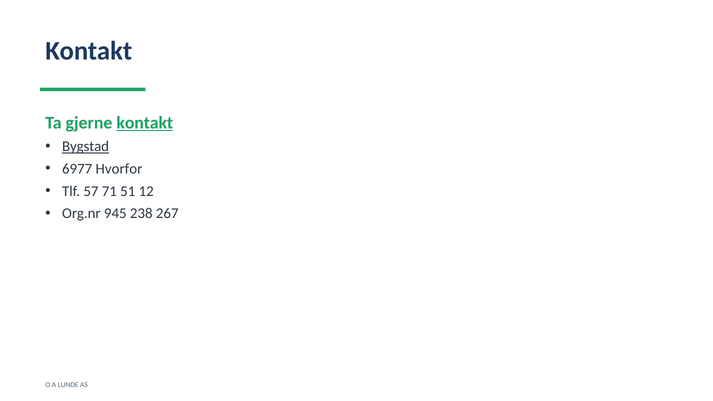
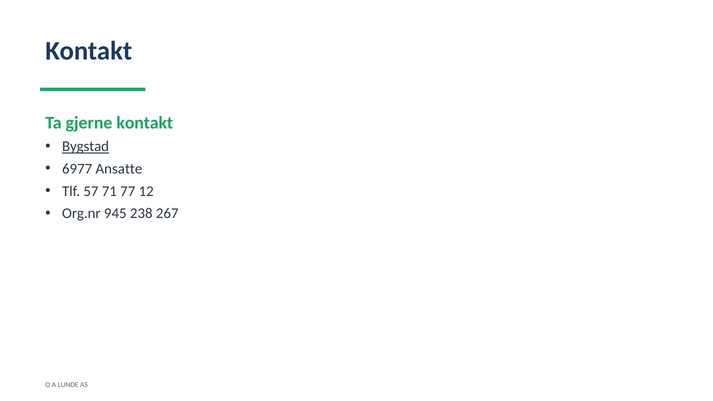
kontakt underline: present -> none (145, 123)
Hvorfor: Hvorfor -> Ansatte (119, 169)
51: 51 -> 77 (128, 191)
